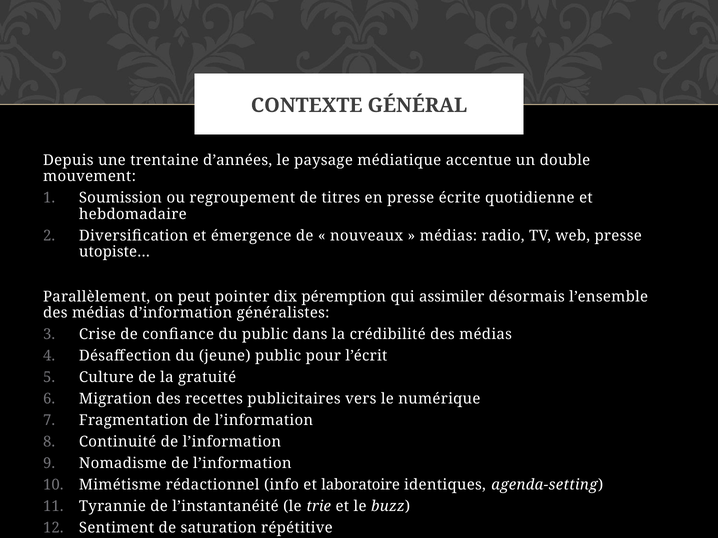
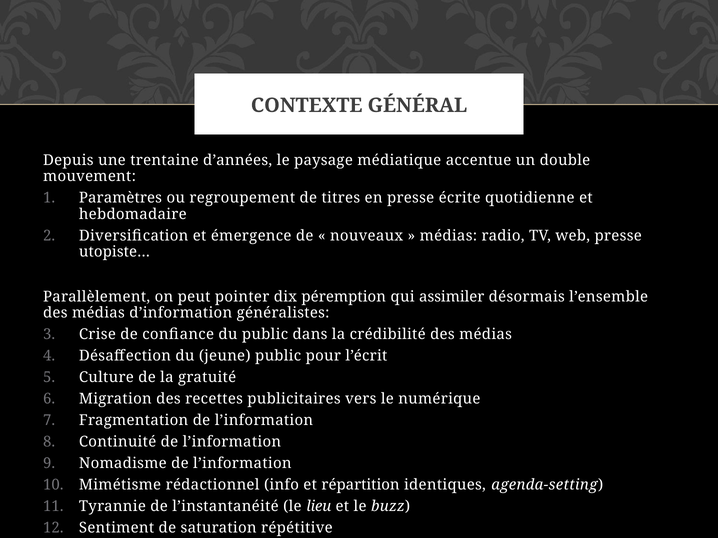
Soumission: Soumission -> Paramètres (120, 198)
laboratoire: laboratoire -> répartition (361, 485)
trie: trie -> lieu (319, 507)
